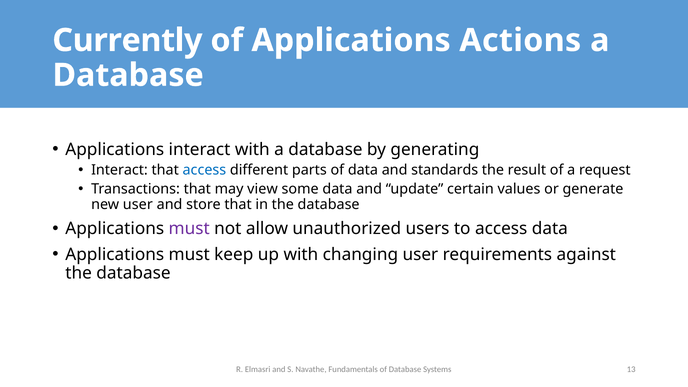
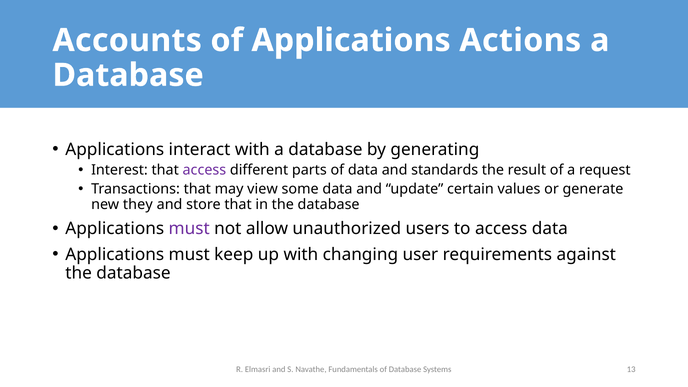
Currently: Currently -> Accounts (127, 40)
Interact: Interact -> Interest (119, 170)
access colour: blue -> purple (204, 170)
new user: user -> they (138, 205)
